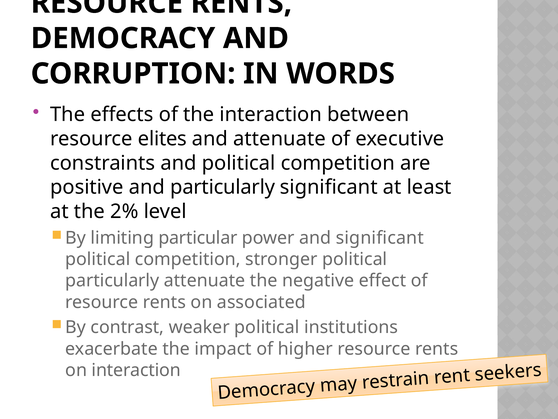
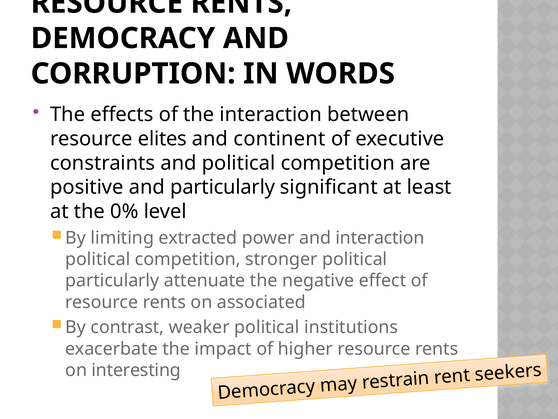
and attenuate: attenuate -> continent (279, 139)
2%: 2% -> 0% (124, 211)
particular: particular -> extracted (198, 238)
and significant: significant -> interaction (380, 238)
on interaction: interaction -> interesting (136, 370)
